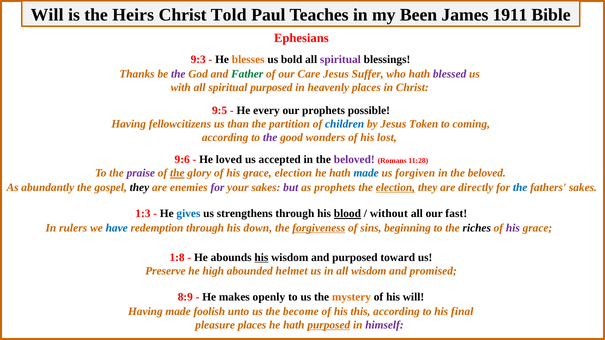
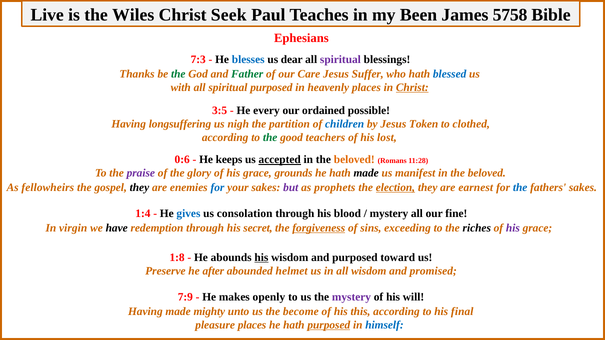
Will: Will -> Live (47, 15)
Heirs: Heirs -> Wiles (133, 15)
Told: Told -> Seek (229, 15)
1911: 1911 -> 5758 (510, 15)
9:3: 9:3 -> 7:3 (198, 60)
blesses colour: orange -> blue (248, 60)
bold: bold -> dear (292, 60)
the colour: purple -> green (178, 74)
blessed colour: purple -> blue (450, 74)
Christ underline: none -> present (412, 87)
9:5: 9:5 -> 3:5 (220, 110)
our prophets: prophets -> ordained (324, 110)
fellowcitizens: fellowcitizens -> longsuffering (180, 124)
than: than -> nigh (238, 124)
coming: coming -> clothed (471, 124)
the colour: purple -> green (270, 138)
wonders: wonders -> teachers (325, 138)
9:6: 9:6 -> 0:6 (182, 160)
loved: loved -> keeps (229, 160)
accepted underline: none -> present (280, 160)
beloved colour: purple -> orange (354, 160)
the underline: present -> none (177, 173)
grace election: election -> grounds (293, 173)
made colour: blue -> black (366, 173)
forgiven: forgiven -> manifest (415, 173)
abundantly: abundantly -> fellowheirs (48, 187)
for colour: purple -> blue (217, 187)
directly: directly -> earnest (476, 187)
1:3: 1:3 -> 1:4 (143, 214)
strengthens: strengthens -> consolation (245, 214)
blood underline: present -> none (347, 214)
without: without -> mystery (389, 214)
fast: fast -> fine (456, 214)
rulers: rulers -> virgin (73, 228)
have colour: blue -> black (117, 228)
down: down -> secret (258, 228)
beginning: beginning -> exceeding (408, 228)
high: high -> after (213, 271)
8:9: 8:9 -> 7:9 (185, 297)
mystery colour: orange -> purple (351, 297)
foolish: foolish -> mighty (209, 312)
himself colour: purple -> blue (384, 325)
